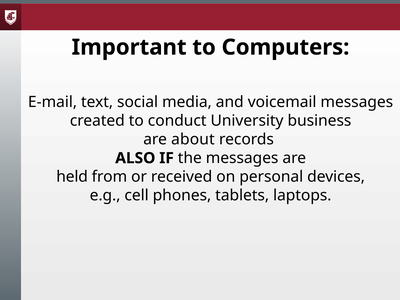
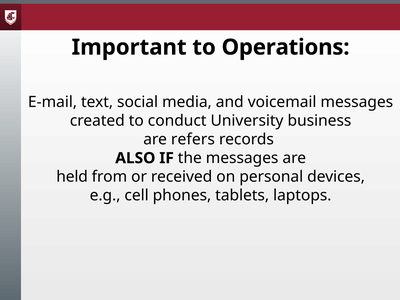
Computers: Computers -> Operations (286, 47)
about: about -> refers (193, 139)
